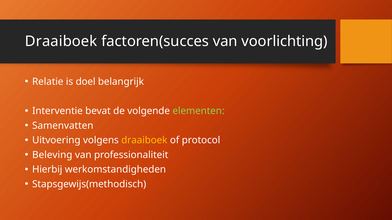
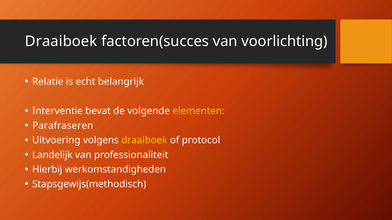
doel: doel -> echt (86, 82)
elementen colour: light green -> yellow (198, 111)
Samenvatten: Samenvatten -> Parafraseren (63, 126)
Beleving: Beleving -> Landelijk (52, 155)
